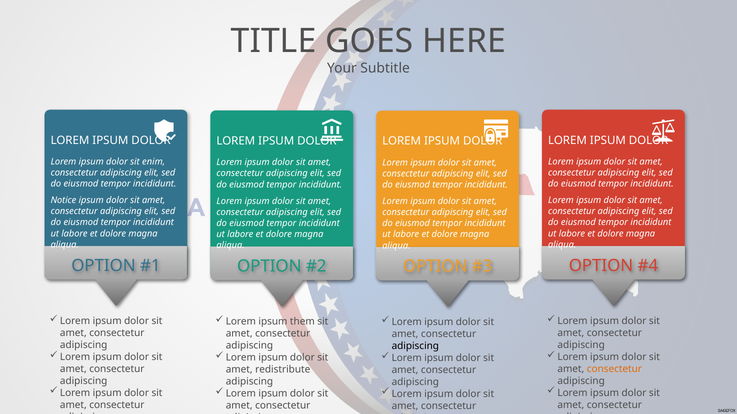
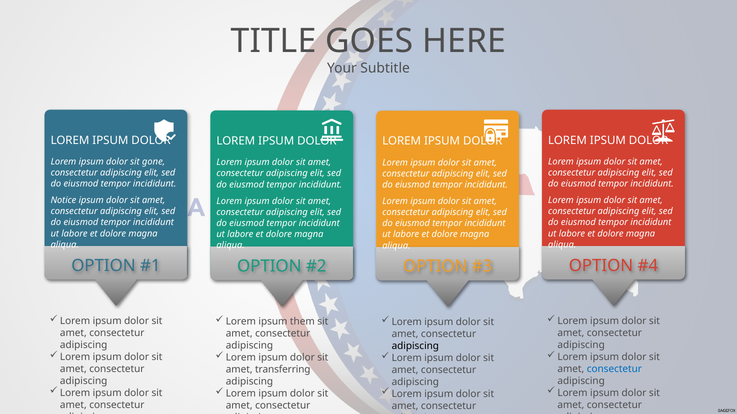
enim: enim -> gone (154, 162)
consectetur colour: orange -> blue (614, 369)
redistribute: redistribute -> transferring (283, 370)
